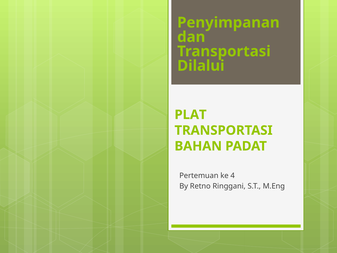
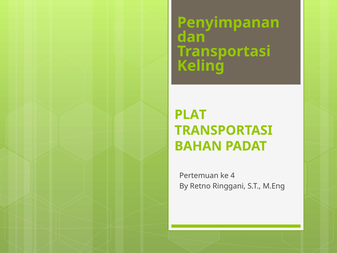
Dilalui: Dilalui -> Keling (201, 66)
